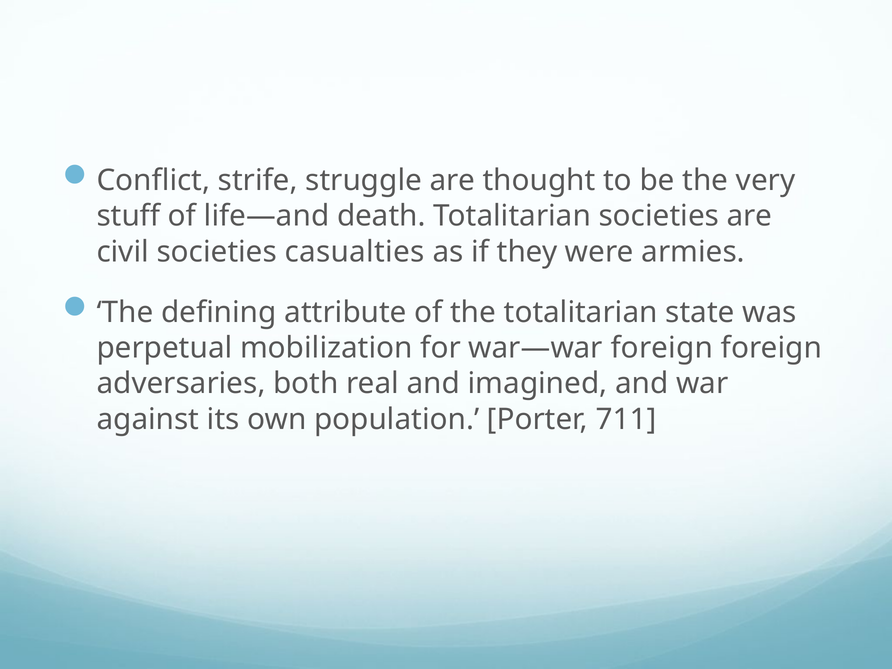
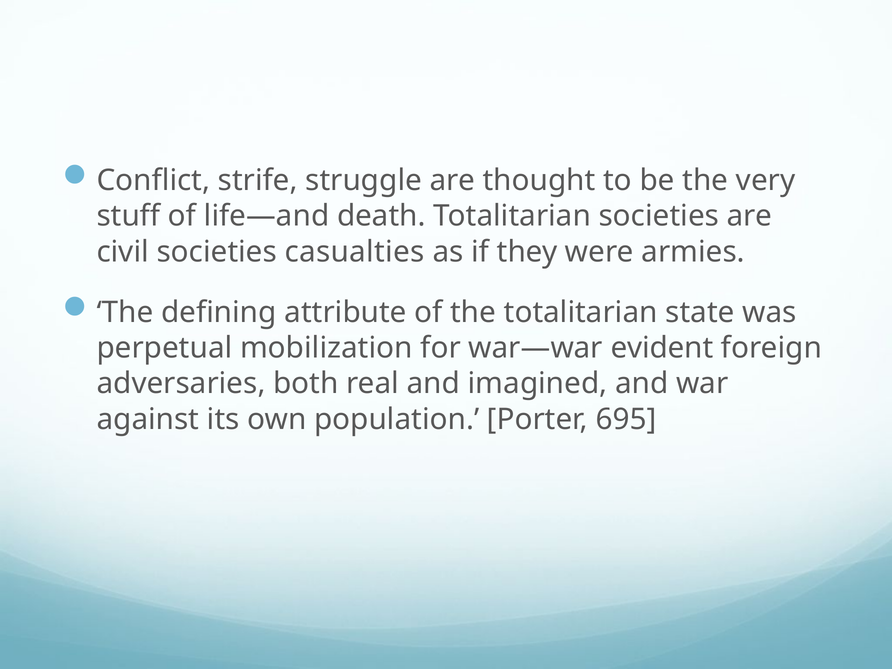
war—war foreign: foreign -> evident (662, 348)
711: 711 -> 695 (626, 419)
